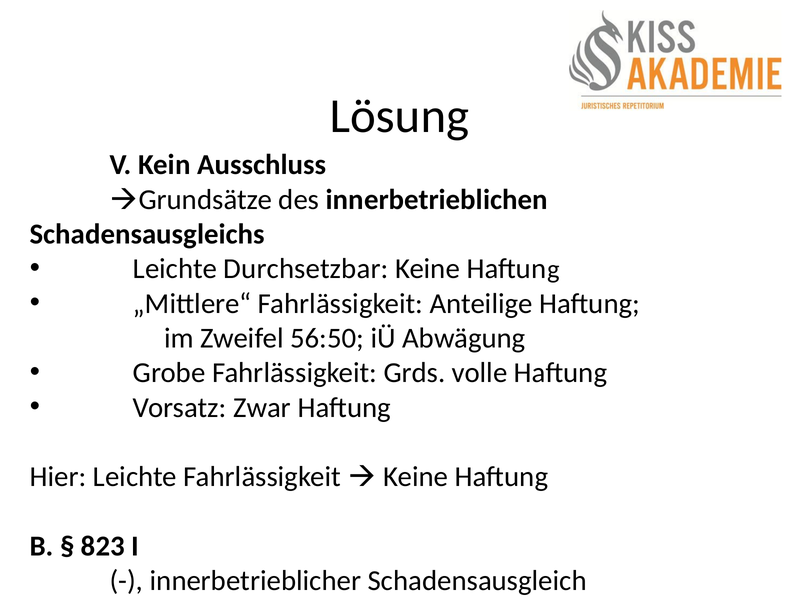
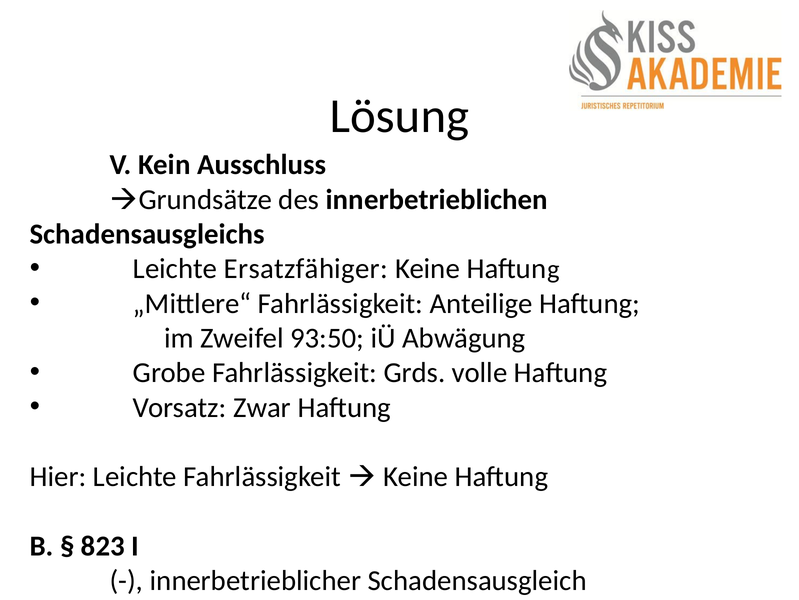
Durchsetzbar: Durchsetzbar -> Ersatzfähiger (306, 269)
56:50: 56:50 -> 93:50 (327, 338)
